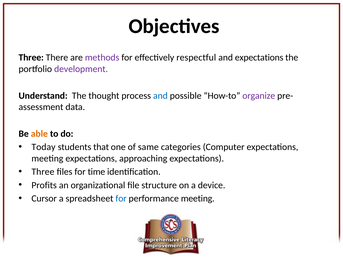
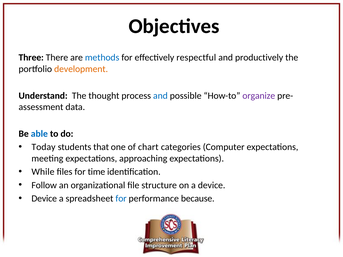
methods colour: purple -> blue (102, 58)
and expectations: expectations -> productively (259, 58)
development colour: purple -> orange (81, 69)
able colour: orange -> blue (39, 134)
same: same -> chart (148, 147)
Three: Three -> While (43, 172)
Profits: Profits -> Follow (44, 185)
Cursor: Cursor -> Device (44, 199)
performance meeting: meeting -> because (198, 199)
